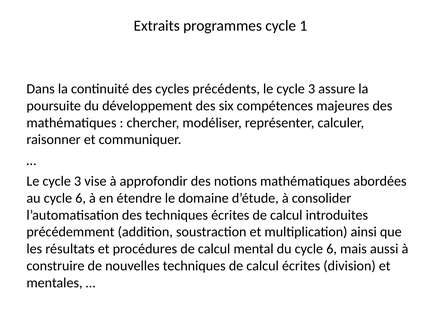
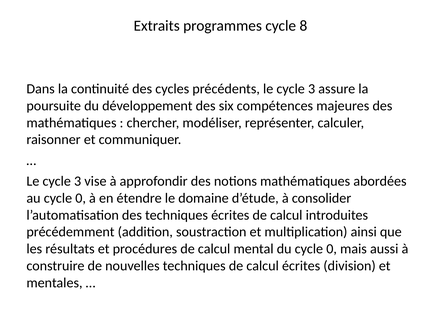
1: 1 -> 8 (303, 26)
au cycle 6: 6 -> 0 (81, 198)
du cycle 6: 6 -> 0 (332, 249)
